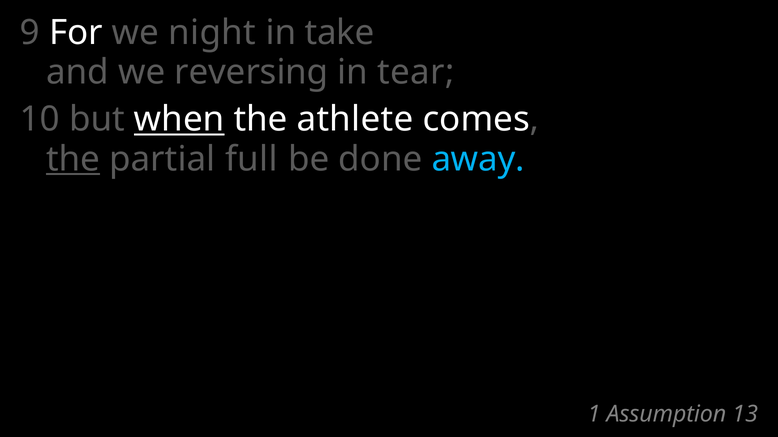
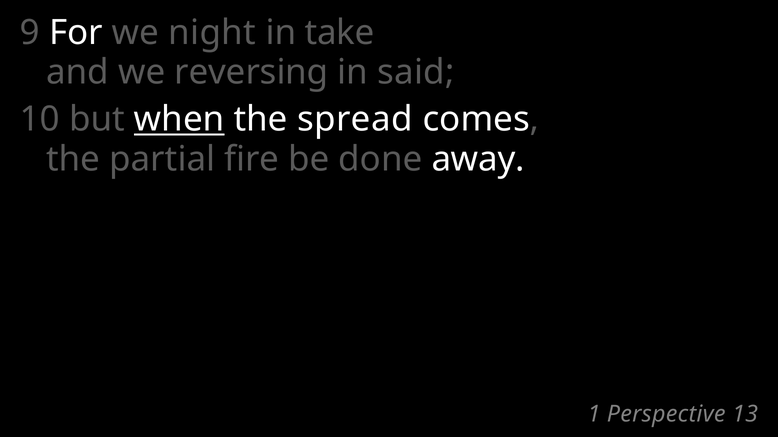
tear: tear -> said (416, 73)
athlete: athlete -> spread (355, 119)
the underline: present -> none (73, 159)
full: full -> fire (252, 159)
away colour: light blue -> white (478, 159)
Assumption: Assumption -> Perspective (666, 415)
